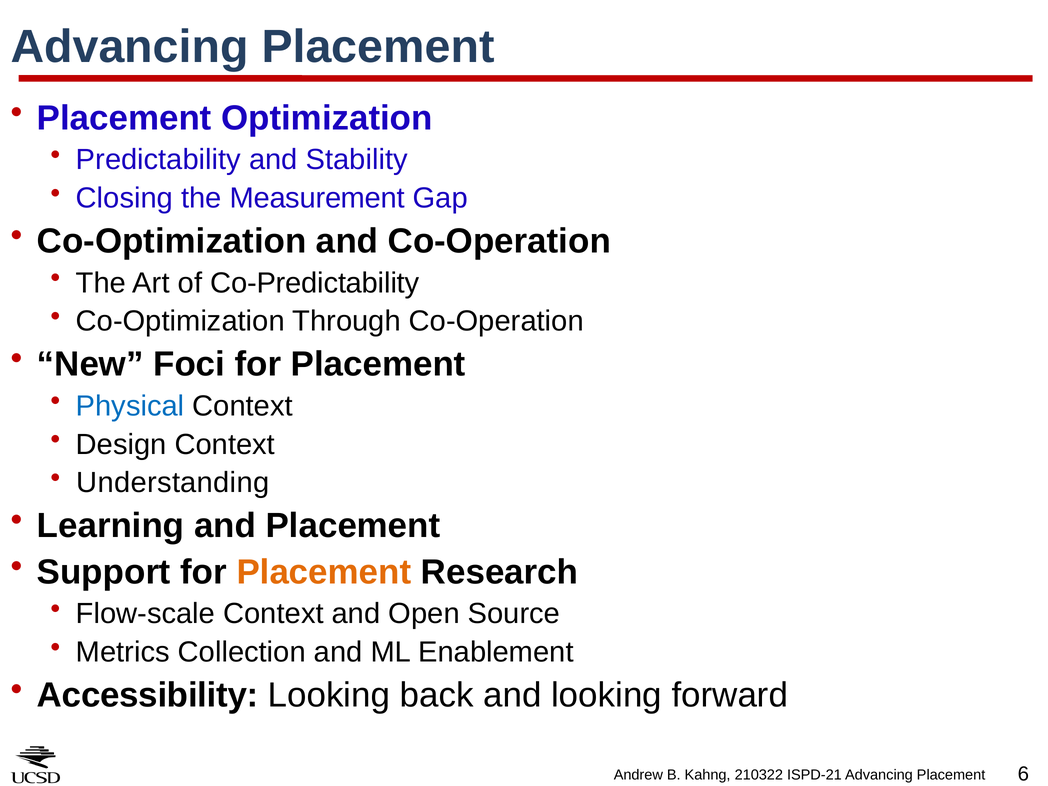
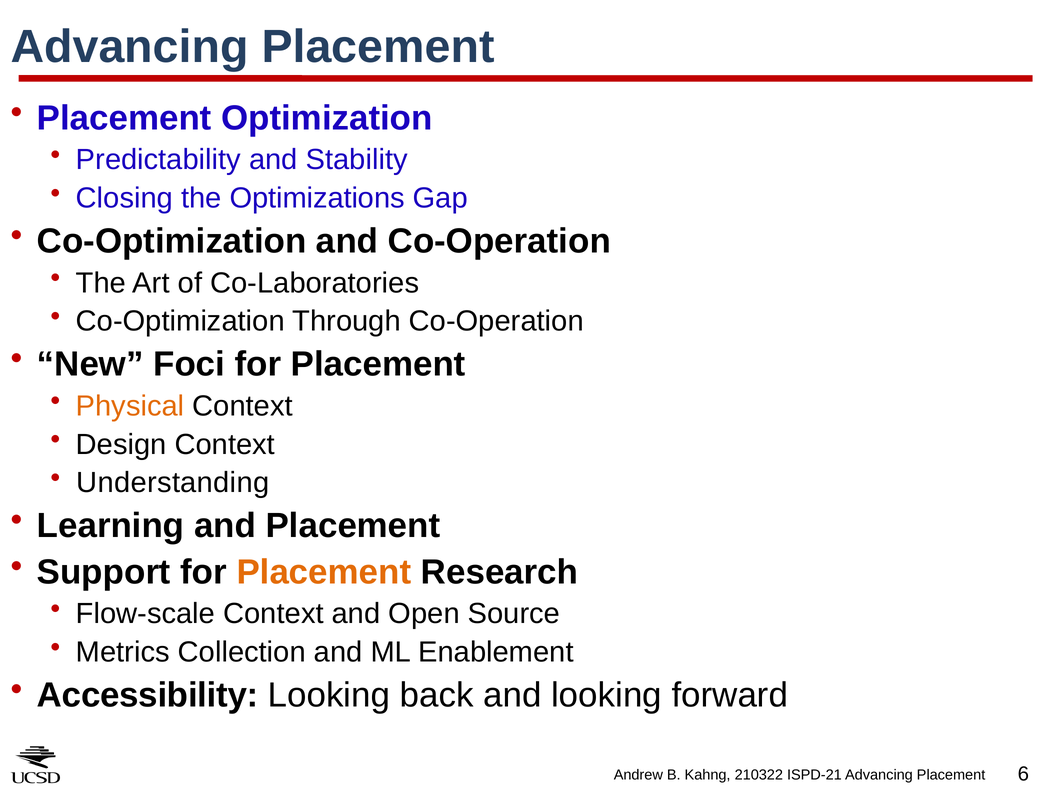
Measurement: Measurement -> Optimizations (317, 198)
Co-Predictability: Co-Predictability -> Co-Laboratories (315, 283)
Physical colour: blue -> orange (130, 406)
